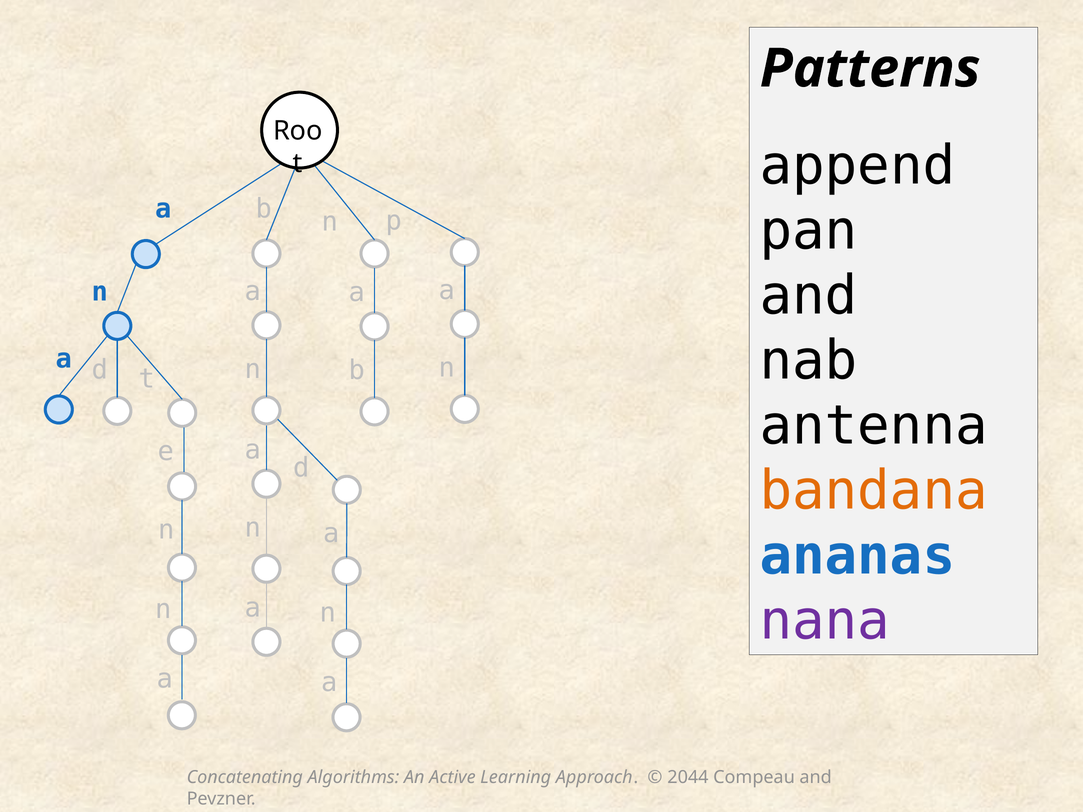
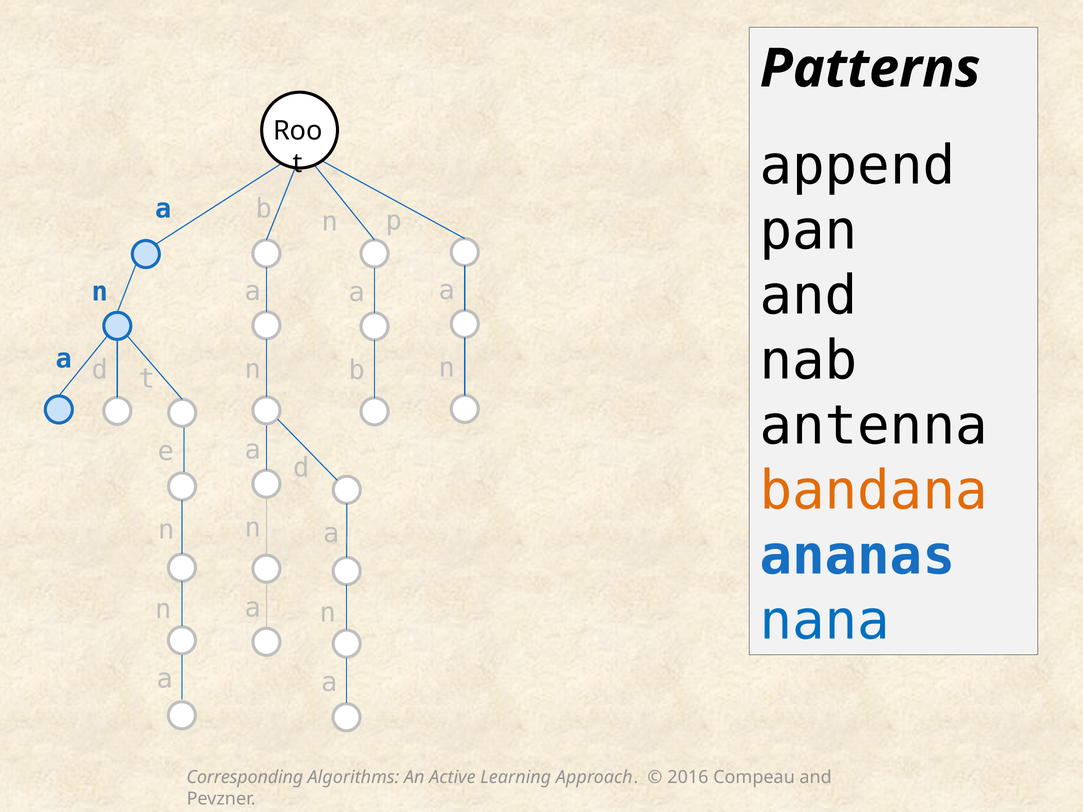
nana colour: purple -> blue (825, 621)
Concatenating: Concatenating -> Corresponding (245, 777)
2044: 2044 -> 2016 (688, 777)
